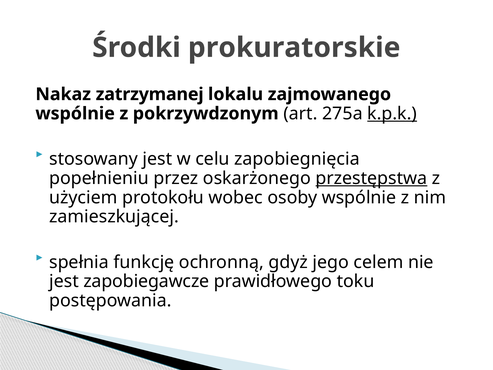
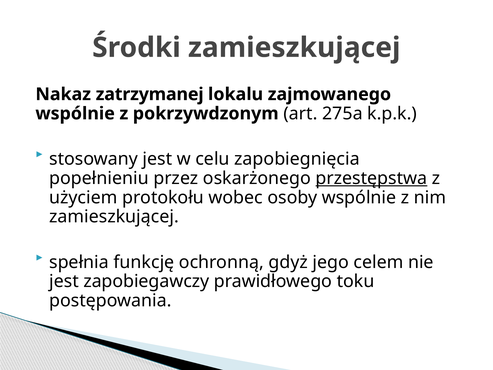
Środki prokuratorskie: prokuratorskie -> zamieszkującej (294, 48)
k.p.k underline: present -> none (392, 113)
zapobiegawcze: zapobiegawcze -> zapobiegawczy (146, 281)
